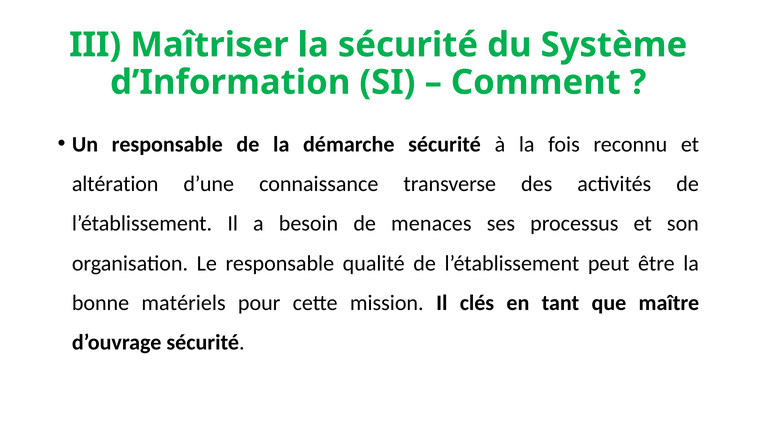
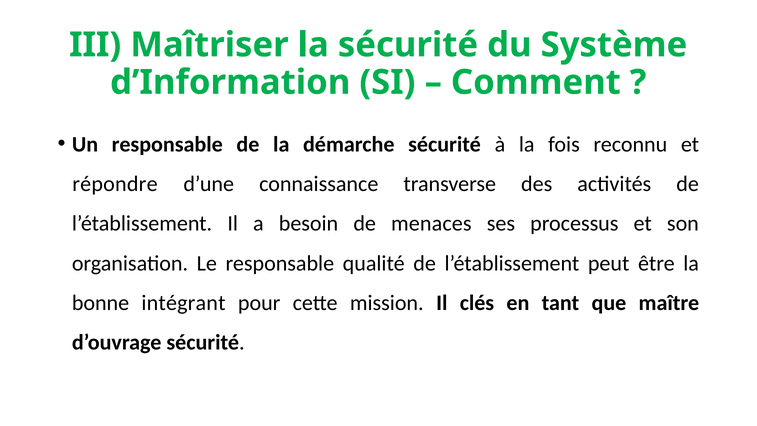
altération: altération -> répondre (115, 184)
matériels: matériels -> intégrant (183, 303)
